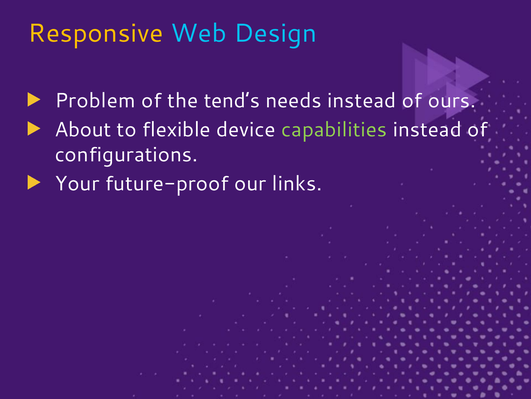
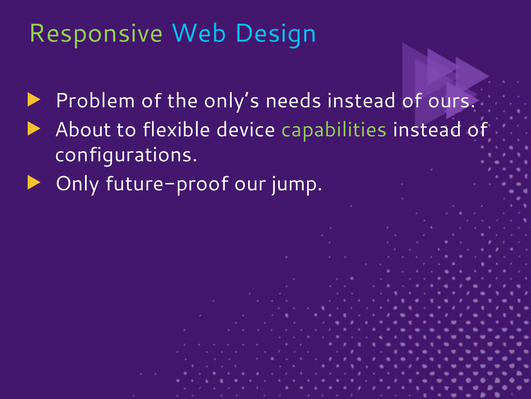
Responsive colour: yellow -> light green (96, 33)
tend’s: tend’s -> only’s (232, 101)
Your: Your -> Only (77, 183)
links: links -> jump (297, 183)
